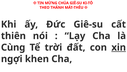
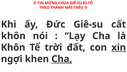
thiên: thiên -> khôn (13, 36)
Cùng: Cùng -> Khôn (13, 47)
Cha underline: none -> present (62, 58)
